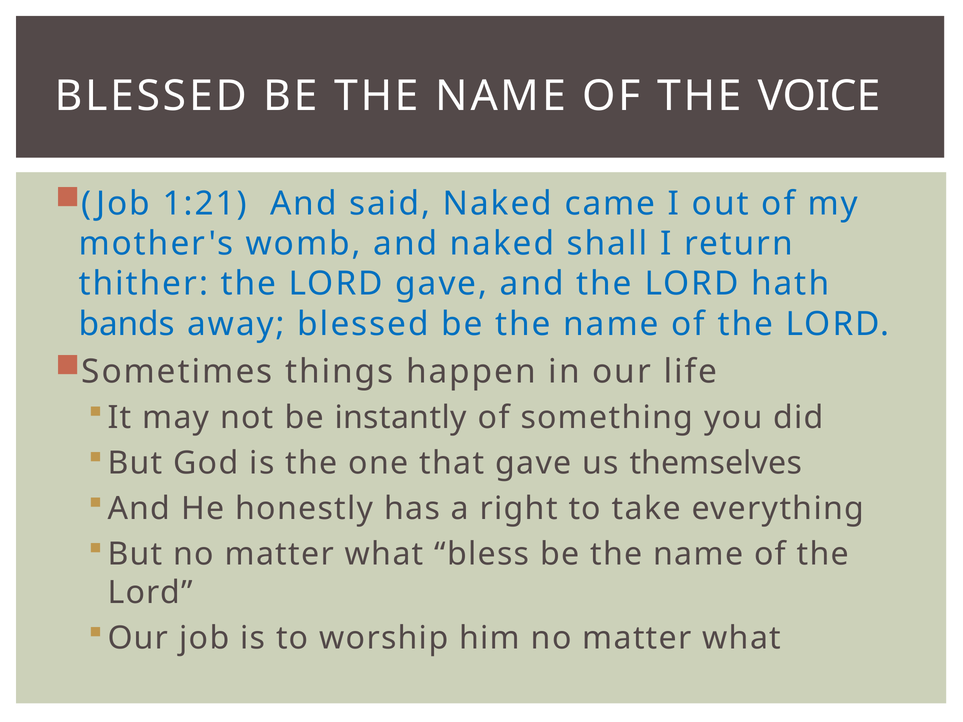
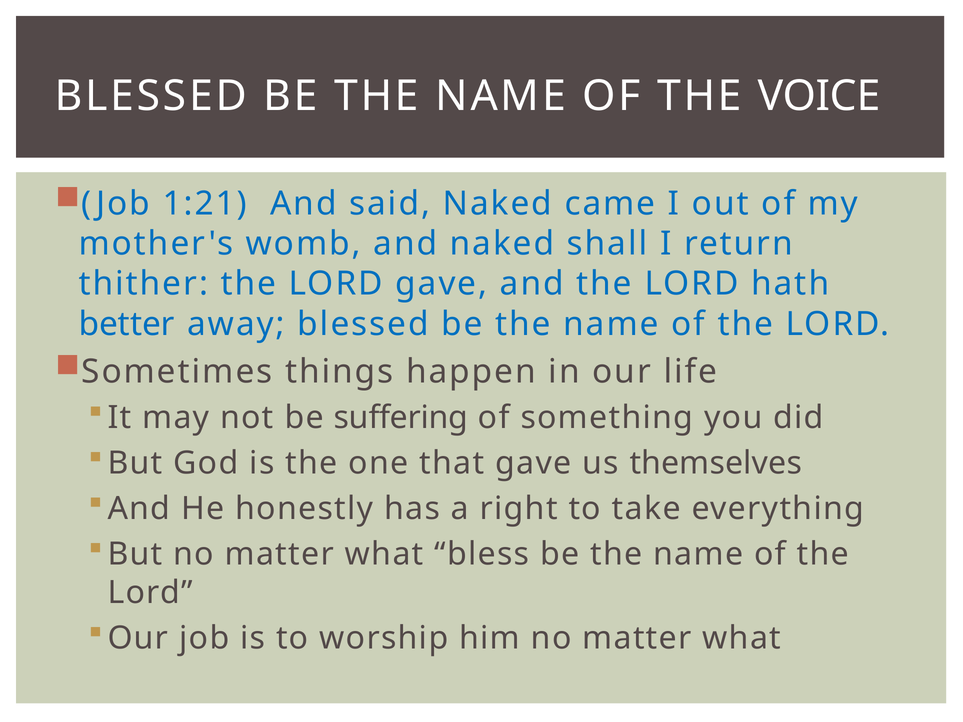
bands: bands -> better (127, 324)
instantly: instantly -> suffering (401, 418)
